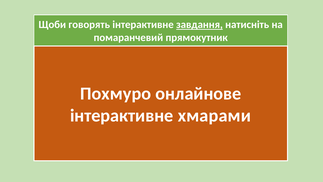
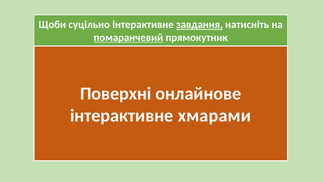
говорять: говорять -> суцільно (89, 25)
помаранчевий underline: none -> present (128, 38)
Похмуро: Похмуро -> Поверхні (116, 93)
